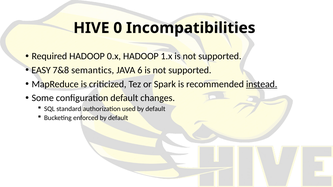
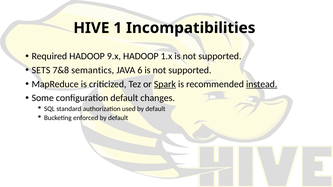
0: 0 -> 1 (118, 28)
0.x: 0.x -> 9.x (114, 56)
EASY: EASY -> SETS (41, 70)
Spark underline: none -> present (165, 84)
